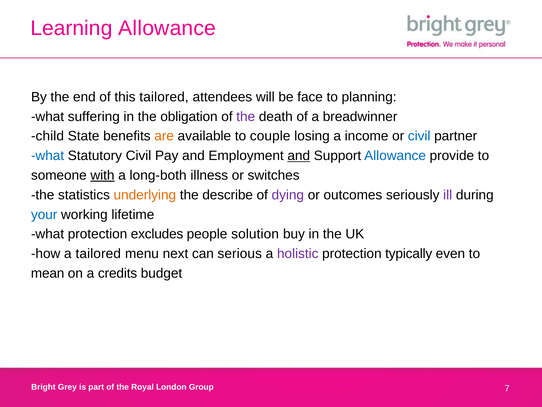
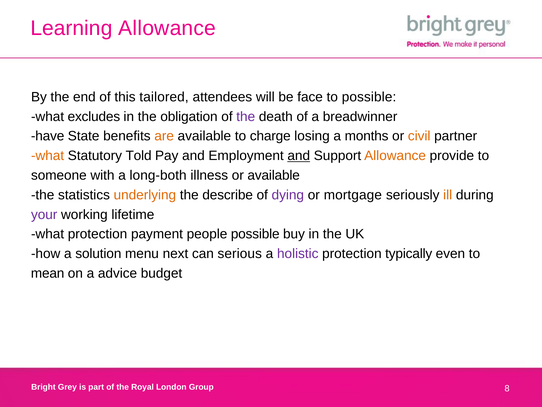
to planning: planning -> possible (369, 97)
suffering: suffering -> excludes (94, 116)
child: child -> have (48, 136)
couple: couple -> charge (270, 136)
income: income -> months (367, 136)
civil colour: blue -> orange (419, 136)
what colour: blue -> orange (48, 156)
Statutory Civil: Civil -> Told (139, 156)
Allowance colour: blue -> orange (395, 156)
with underline: present -> none (102, 175)
or switches: switches -> available (274, 175)
outcomes: outcomes -> mortgage (353, 195)
ill colour: purple -> orange (448, 195)
your colour: blue -> purple (44, 214)
excludes: excludes -> payment (157, 234)
people solution: solution -> possible (255, 234)
a tailored: tailored -> solution (98, 253)
credits: credits -> advice (118, 273)
7: 7 -> 8 (507, 388)
